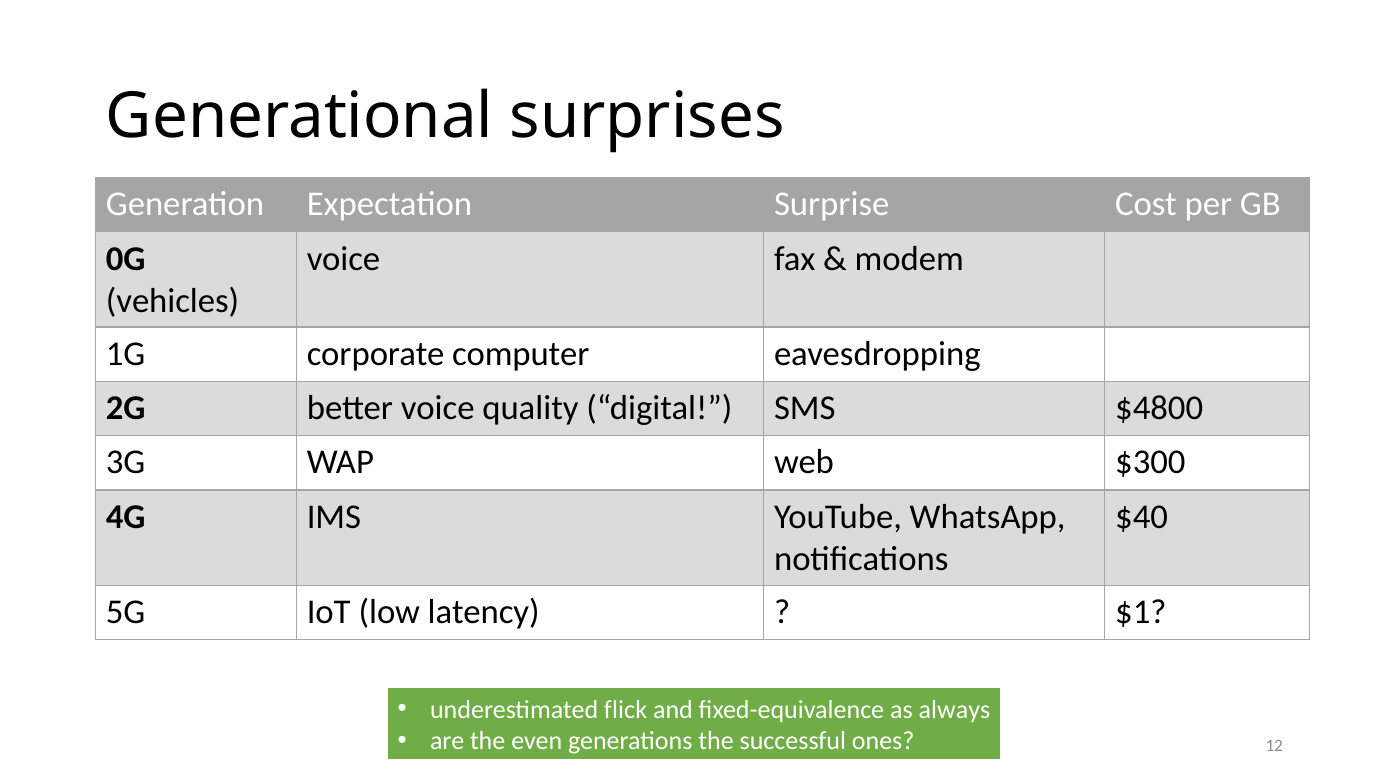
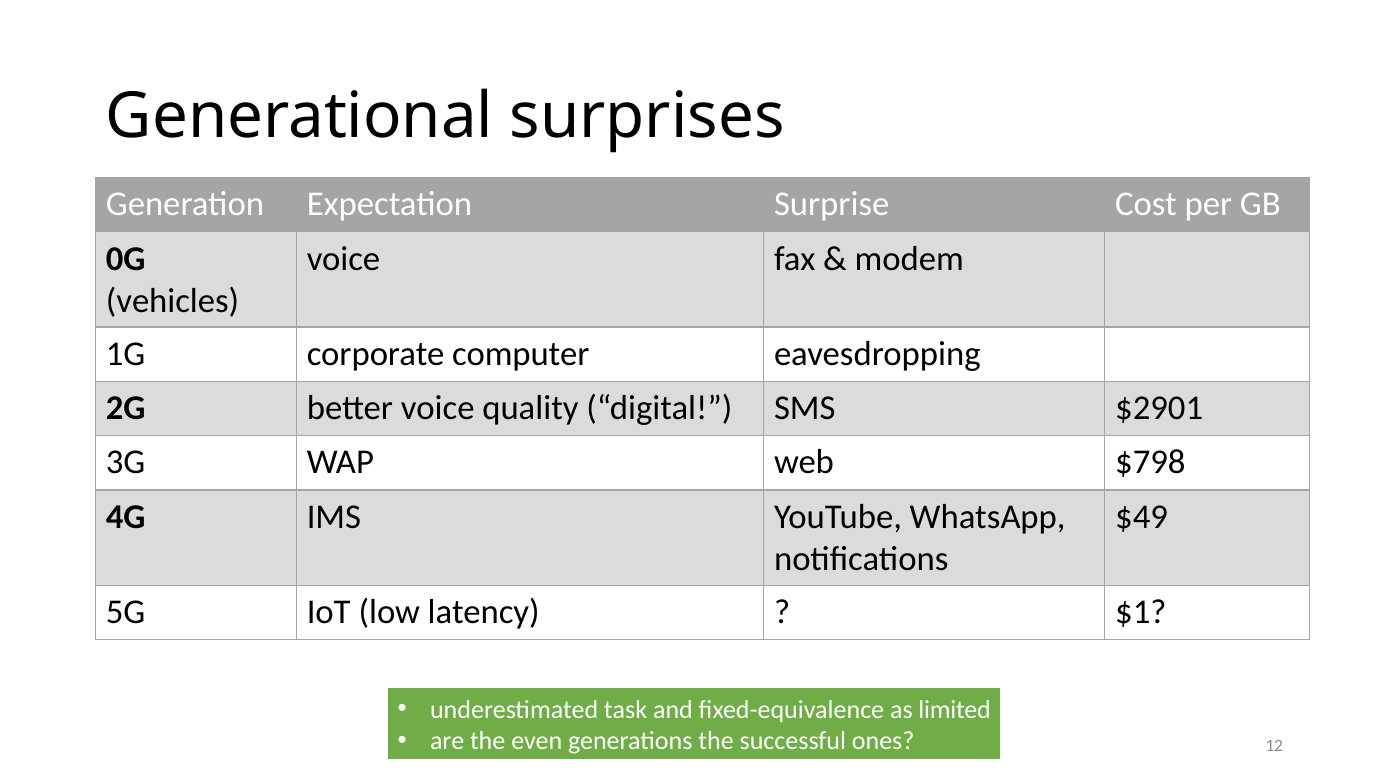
$4800: $4800 -> $2901 (1159, 408)
$300: $300 -> $798 (1150, 463)
$40: $40 -> $49 (1142, 517)
flick: flick -> task (626, 710)
always: always -> limited (955, 710)
